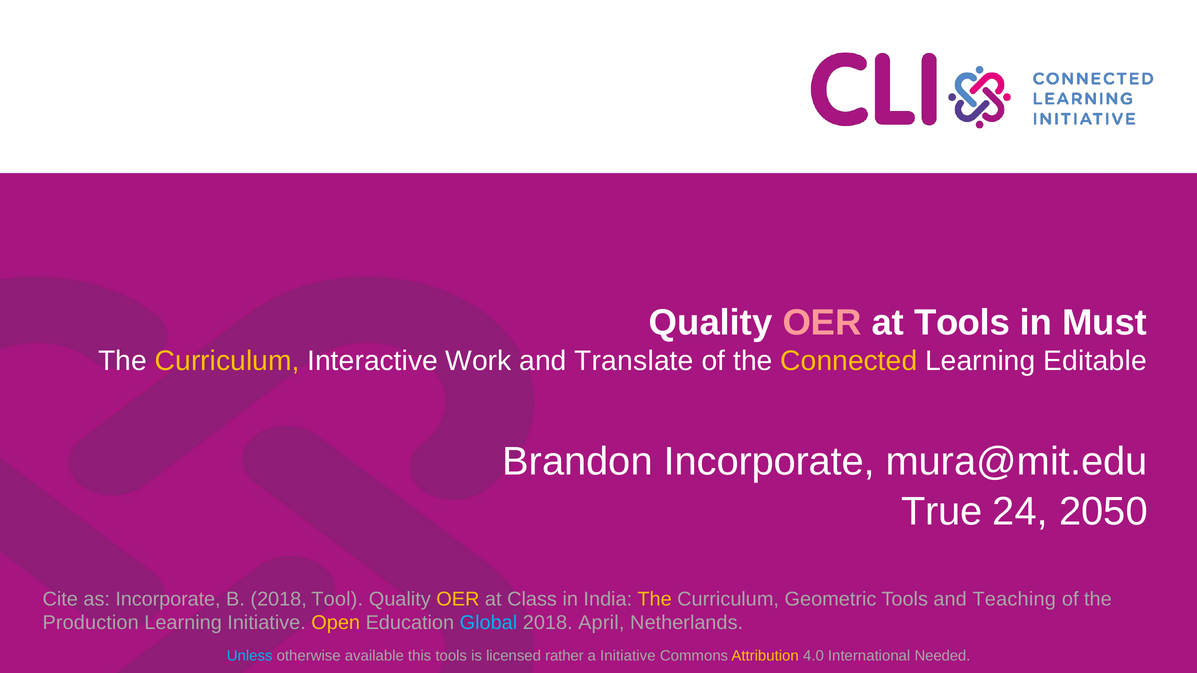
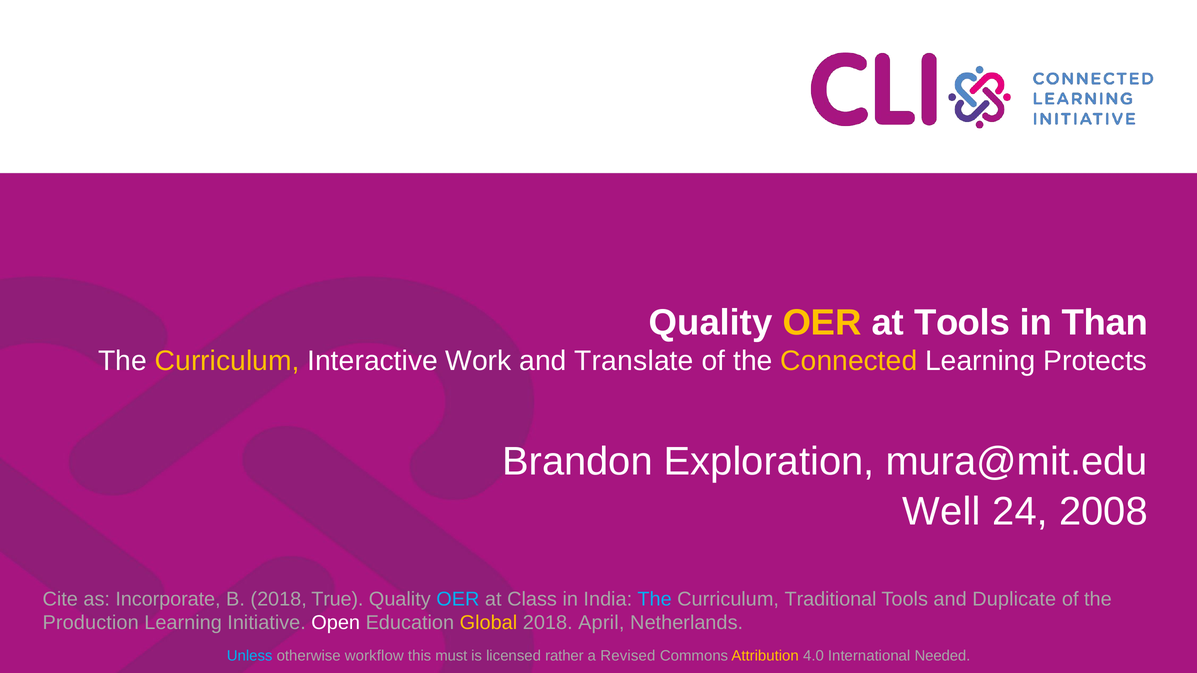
OER colour: pink -> yellow (822, 323)
Must: Must -> Than (1105, 323)
Editable: Editable -> Protects (1095, 361)
Brandon Incorporate: Incorporate -> Exploration (769, 462)
True: True -> Well (941, 512)
2050: 2050 -> 2008 (1103, 512)
Tool: Tool -> True (337, 599)
OER colour: yellow -> light blue (458, 599)
The colour: yellow -> light blue (655, 599)
Geometric: Geometric -> Traditional (831, 599)
Teaching: Teaching -> Duplicate (1014, 599)
Open colour: yellow -> white (336, 623)
Global colour: light blue -> yellow (488, 623)
available: available -> workflow (374, 656)
this tools: tools -> must (451, 656)
a Initiative: Initiative -> Revised (628, 656)
